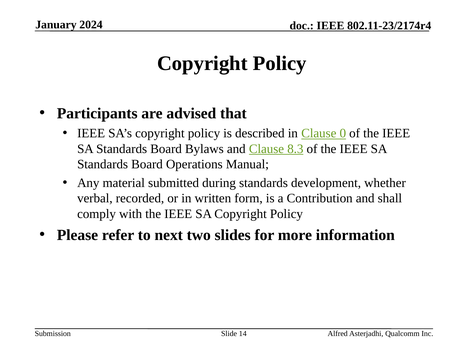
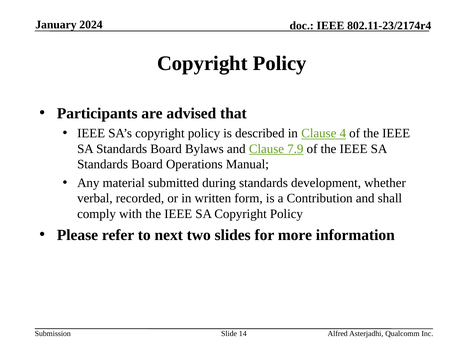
0: 0 -> 4 (343, 133)
8.3: 8.3 -> 7.9 (295, 149)
